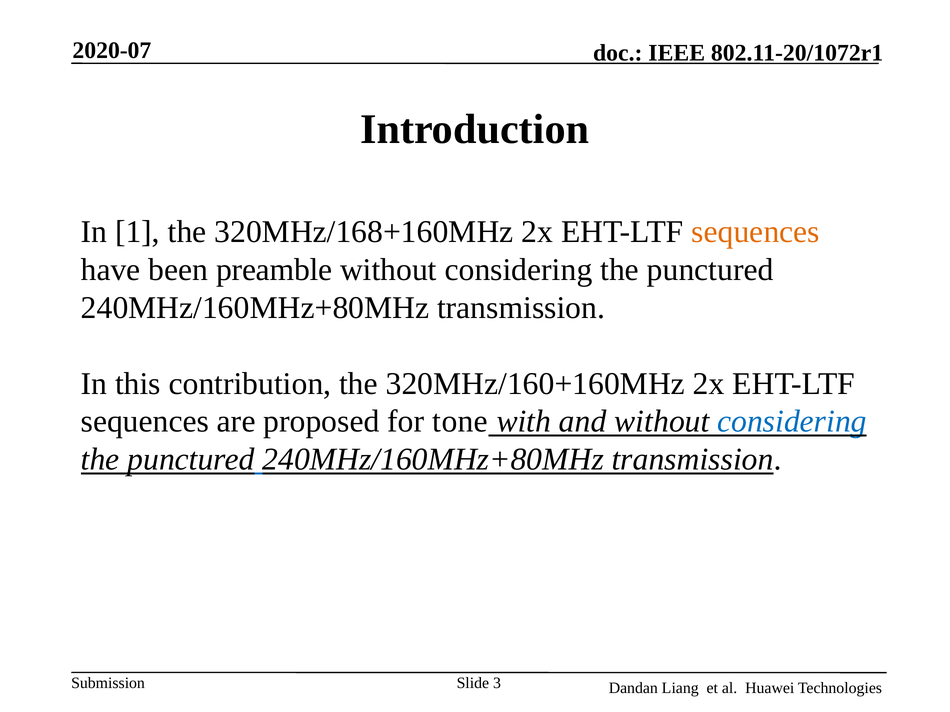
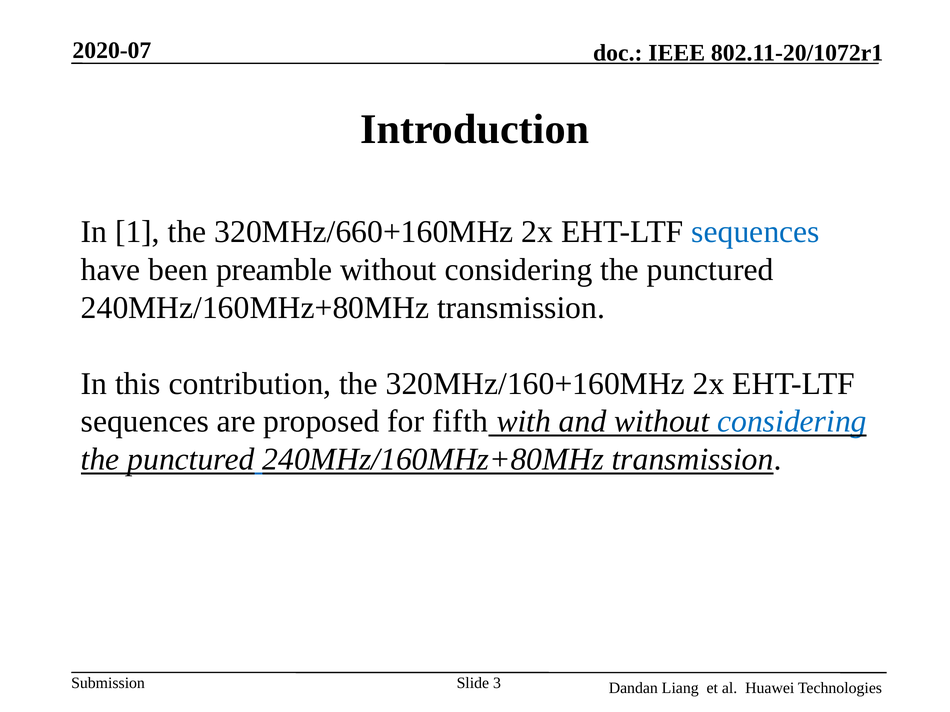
320MHz/168+160MHz: 320MHz/168+160MHz -> 320MHz/660+160MHz (364, 232)
sequences colour: orange -> blue (756, 232)
tone: tone -> fifth (460, 422)
